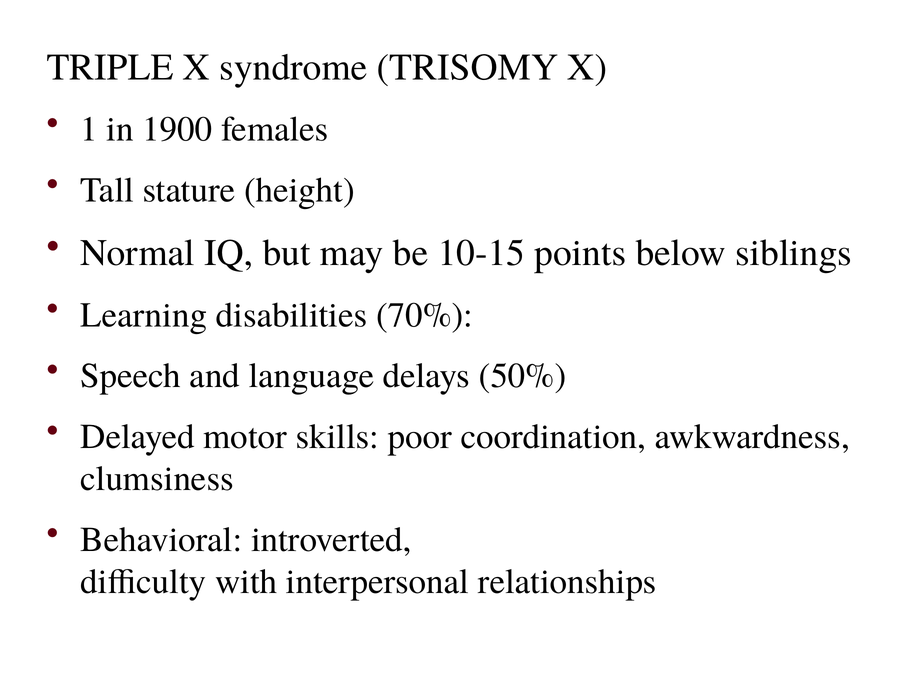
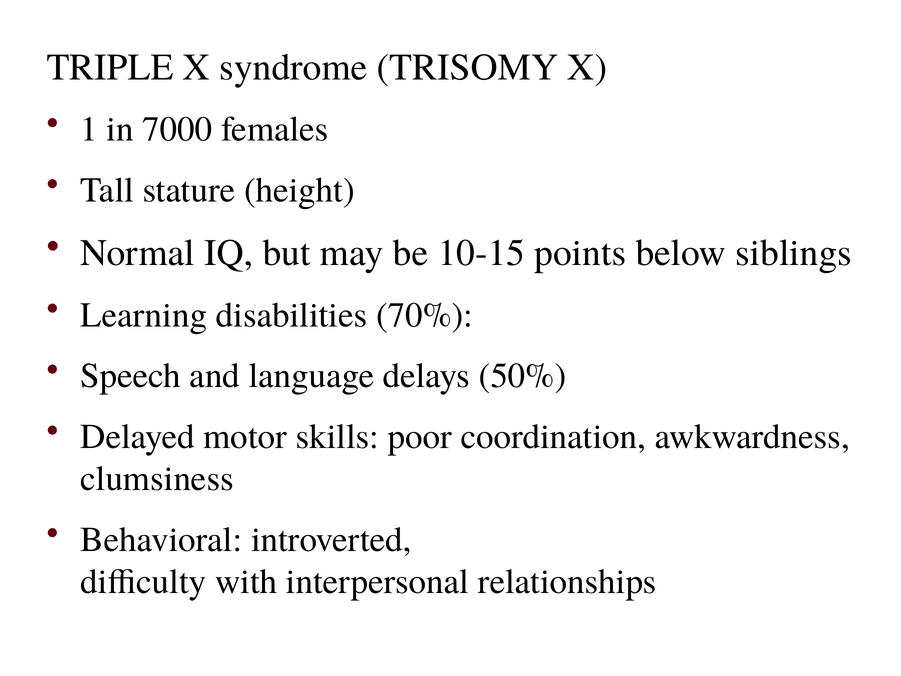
1900: 1900 -> 7000 (177, 129)
